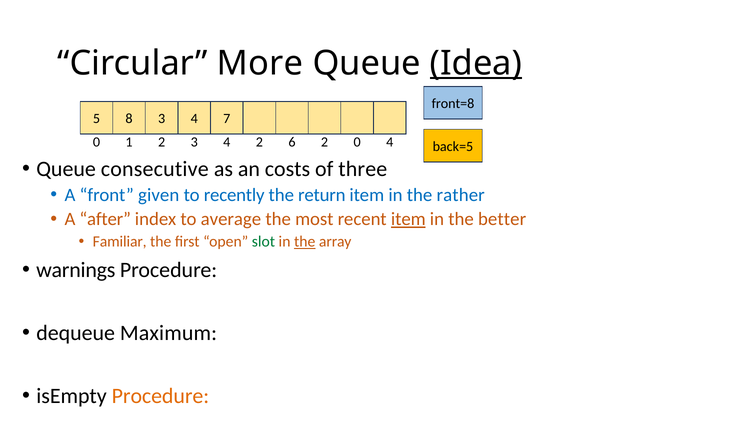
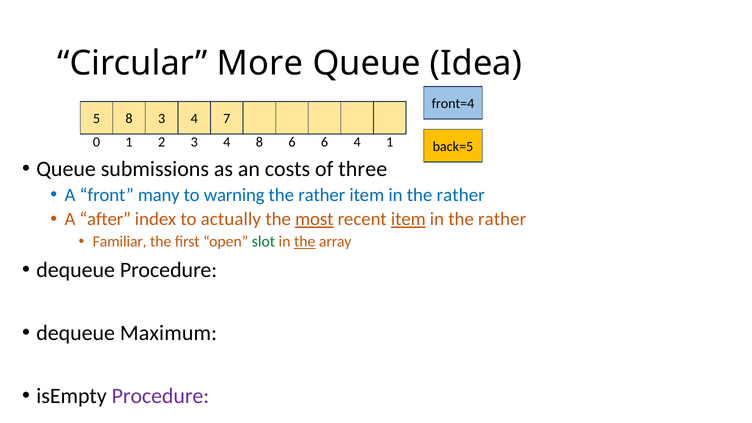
Idea underline: present -> none (476, 63)
front=8: front=8 -> front=4 (453, 104)
4 2: 2 -> 8 (259, 142)
6 2: 2 -> 6 (325, 142)
1 0: 0 -> 4 (357, 142)
0 4: 4 -> 1 (390, 142)
consecutive: consecutive -> submissions (155, 169)
given: given -> many (159, 195)
recently: recently -> warning (234, 195)
return: return -> rather (322, 195)
average: average -> actually (231, 219)
most underline: none -> present (314, 219)
better: better -> rather (502, 219)
warnings: warnings -> dequeue (76, 270)
Procedure colour: orange -> purple (160, 396)
